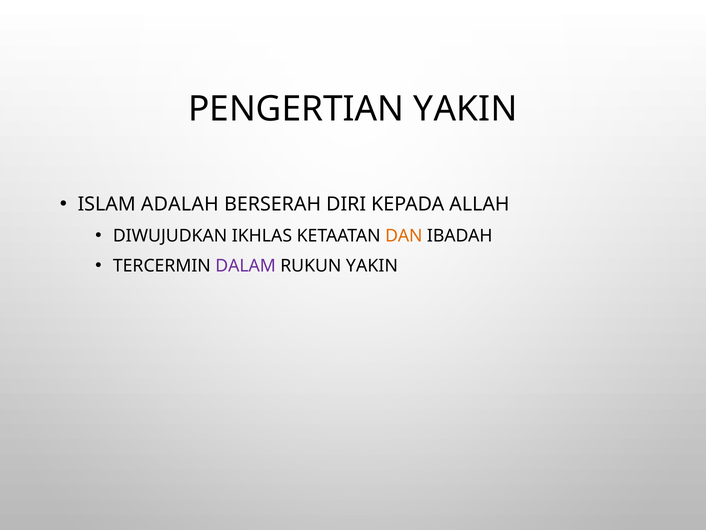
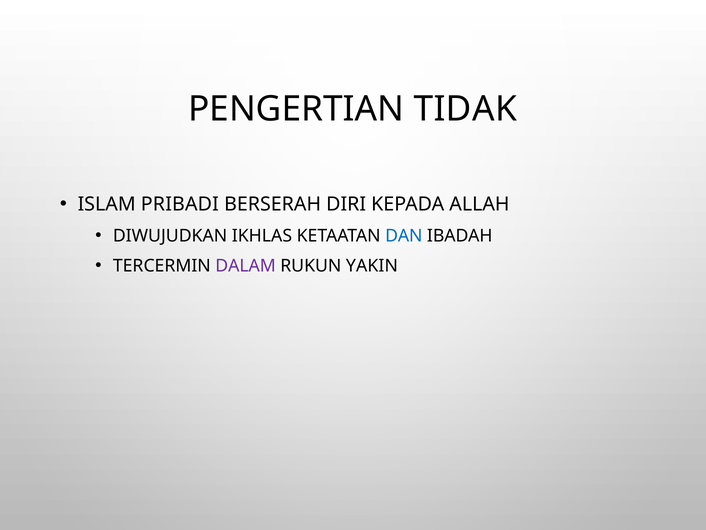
PENGERTIAN YAKIN: YAKIN -> TIDAK (465, 109)
ADALAH: ADALAH -> PRIBADI (180, 204)
DAN colour: orange -> blue (404, 235)
